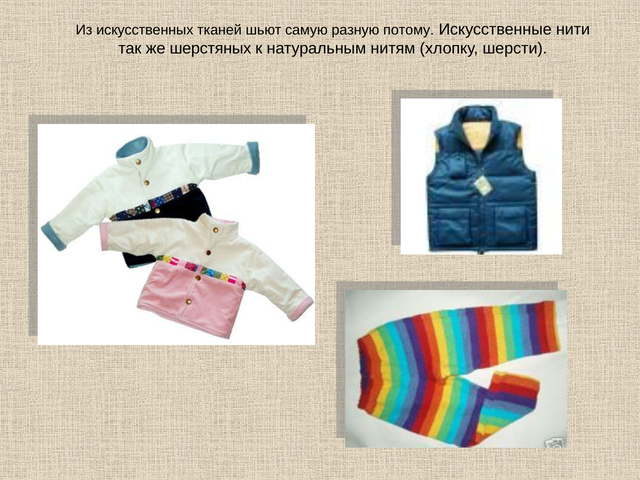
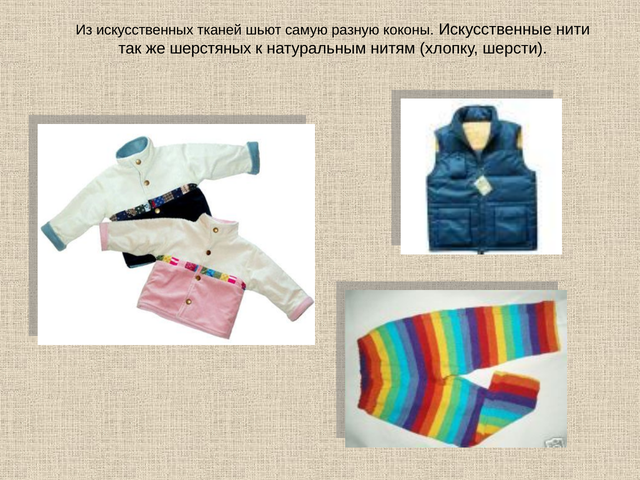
потому: потому -> коконы (409, 30)
